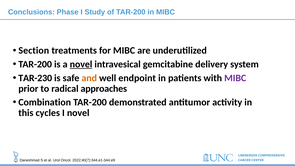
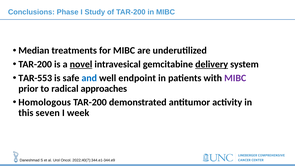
Section: Section -> Median (34, 51)
delivery underline: none -> present (212, 64)
TAR-230: TAR-230 -> TAR-553 (35, 78)
and colour: orange -> blue (89, 78)
Combination: Combination -> Homologous (45, 102)
cycles: cycles -> seven (48, 113)
I novel: novel -> week (78, 113)
